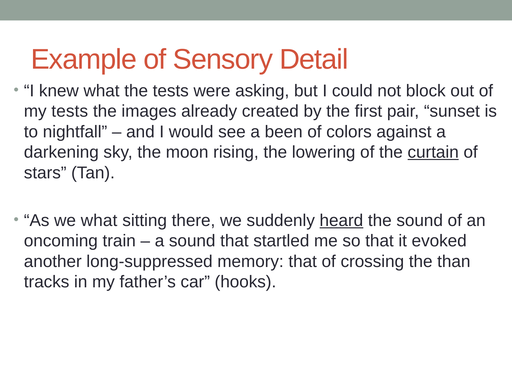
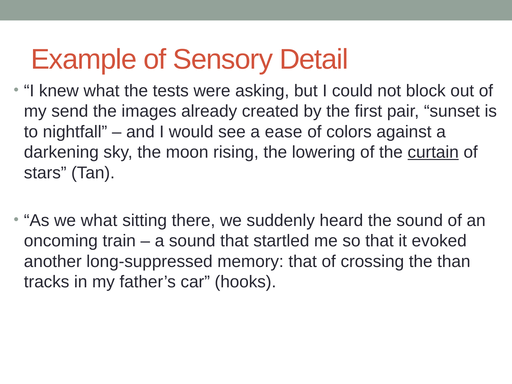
my tests: tests -> send (70, 111)
been: been -> ease (284, 132)
heard underline: present -> none (341, 220)
